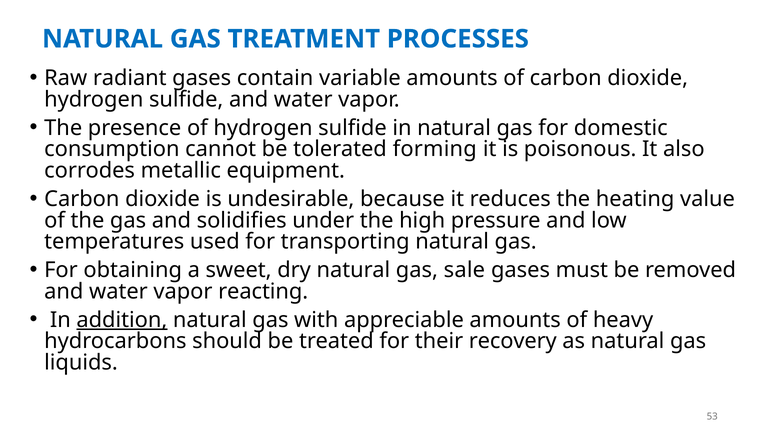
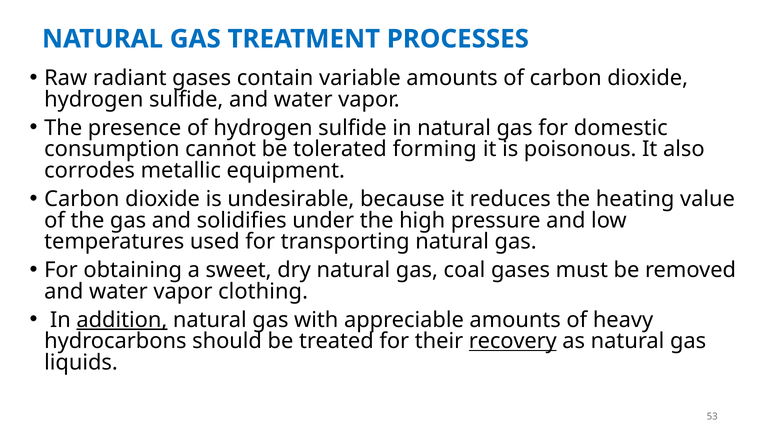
sale: sale -> coal (464, 270)
reacting: reacting -> clothing (263, 291)
recovery underline: none -> present (513, 341)
